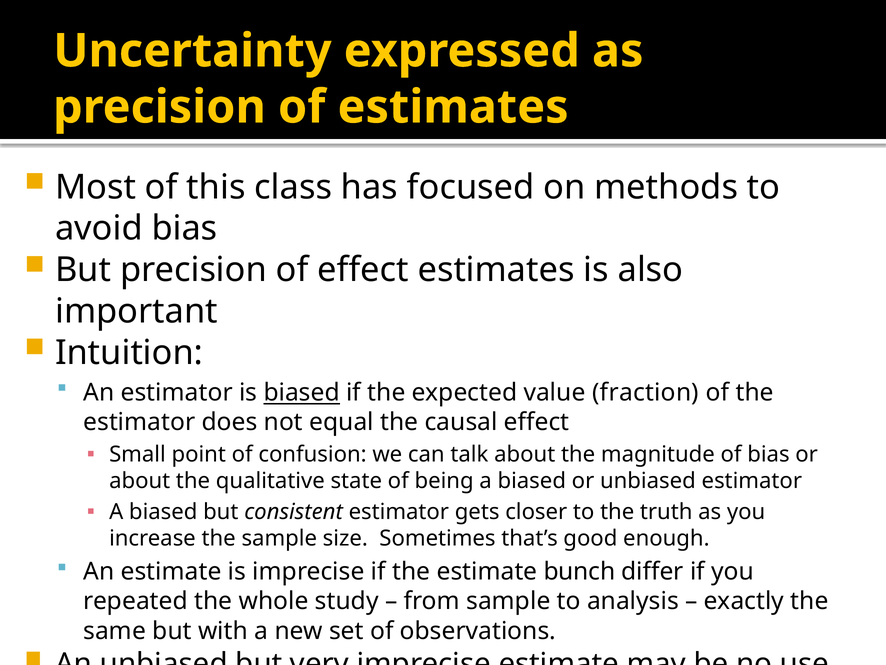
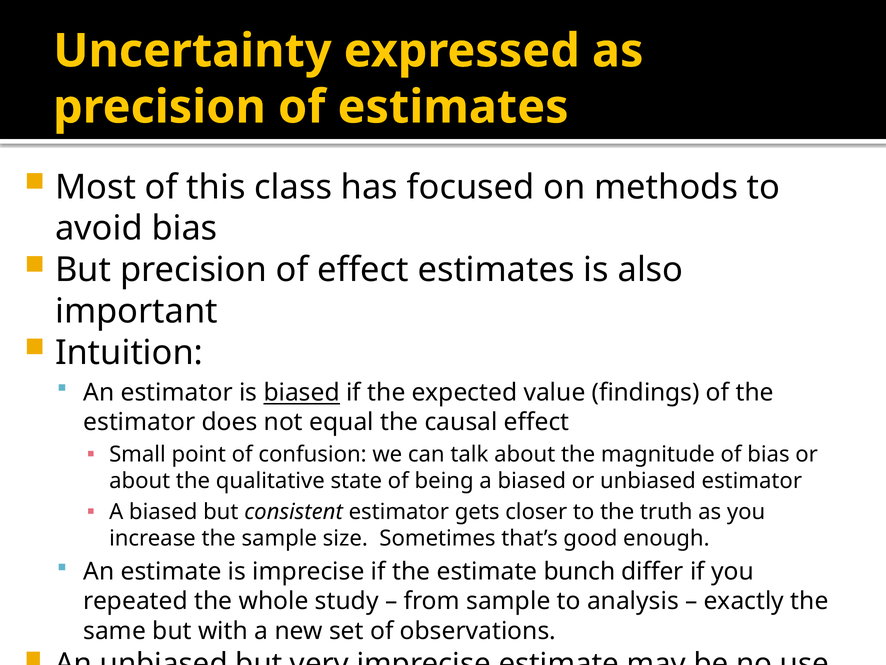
fraction: fraction -> findings (646, 392)
